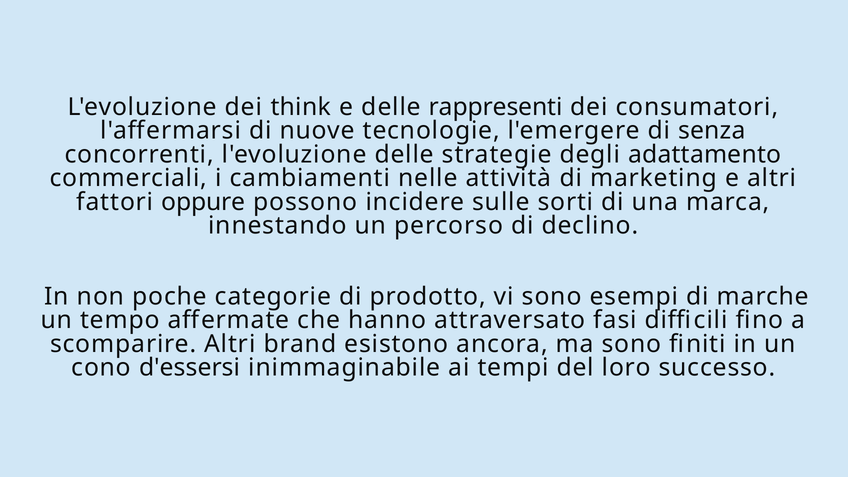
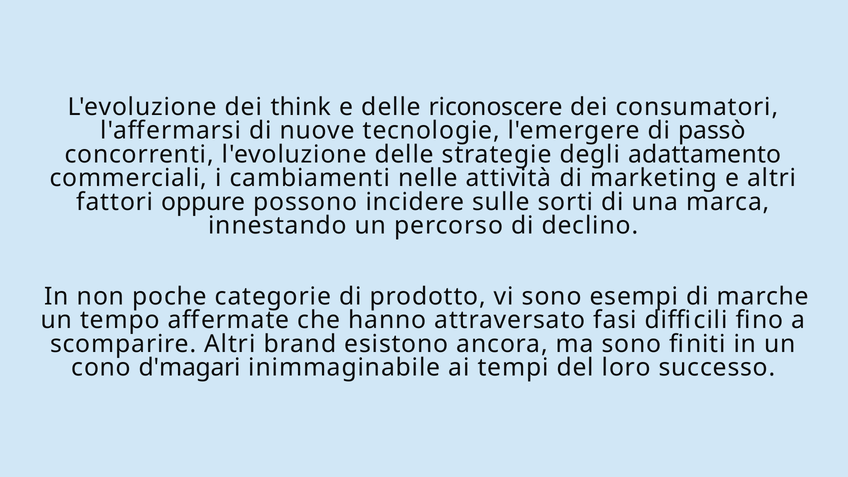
rappresenti: rappresenti -> riconoscere (496, 107)
senza: senza -> passò (712, 131)
d'essersi: d'essersi -> d'magari (190, 368)
